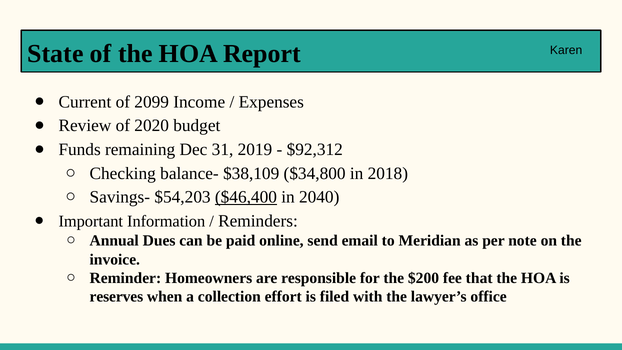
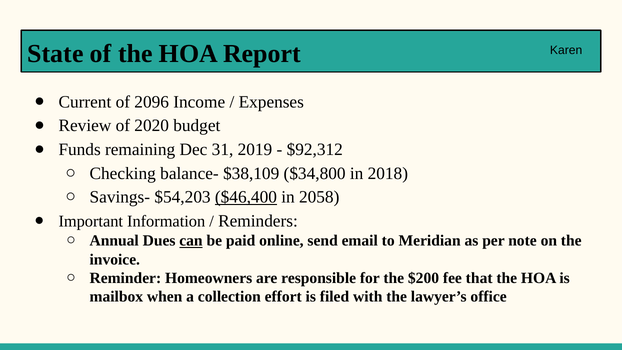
2099: 2099 -> 2096 (152, 102)
2040: 2040 -> 2058 (319, 197)
can underline: none -> present (191, 241)
reserves: reserves -> mailbox (116, 297)
